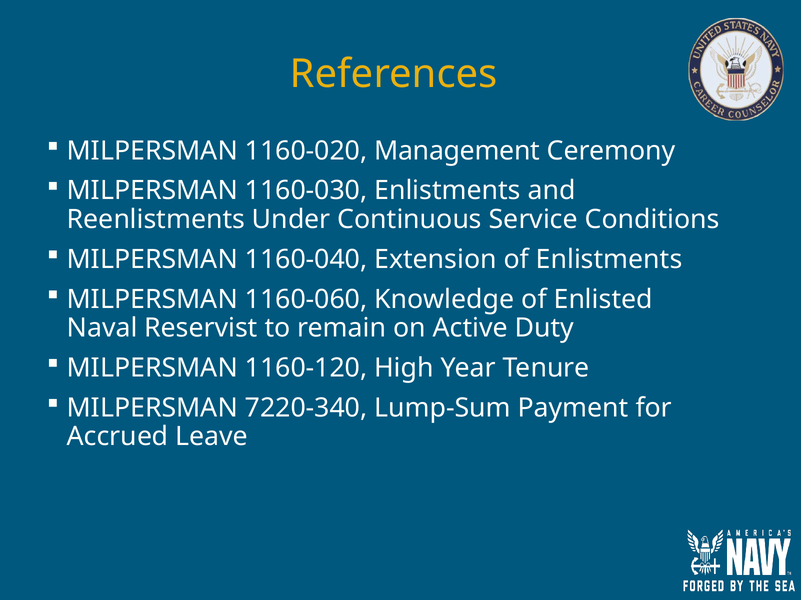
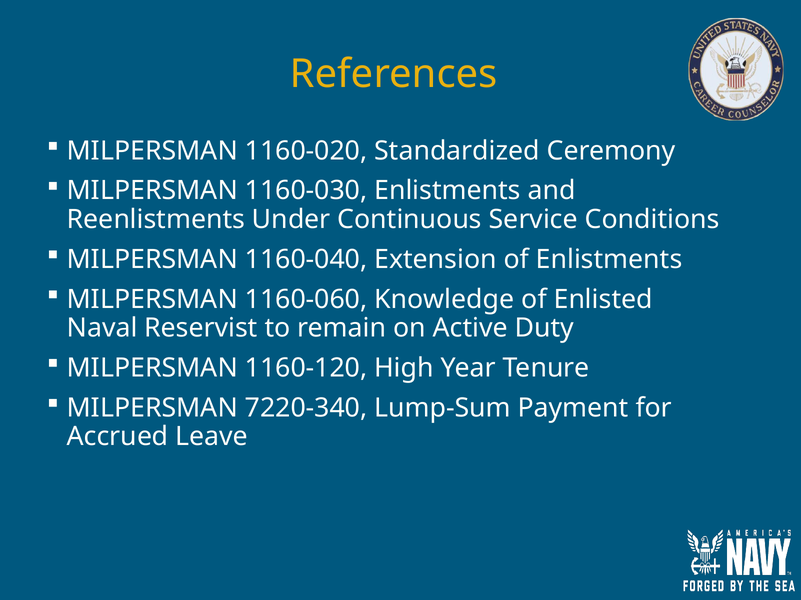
Management: Management -> Standardized (457, 151)
